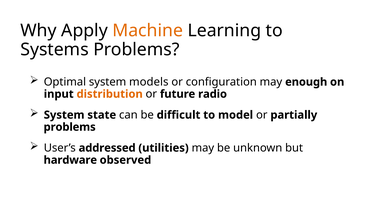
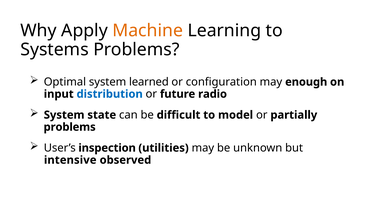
models: models -> learned (149, 82)
distribution colour: orange -> blue (110, 94)
addressed: addressed -> inspection (107, 148)
hardware: hardware -> intensive (70, 160)
